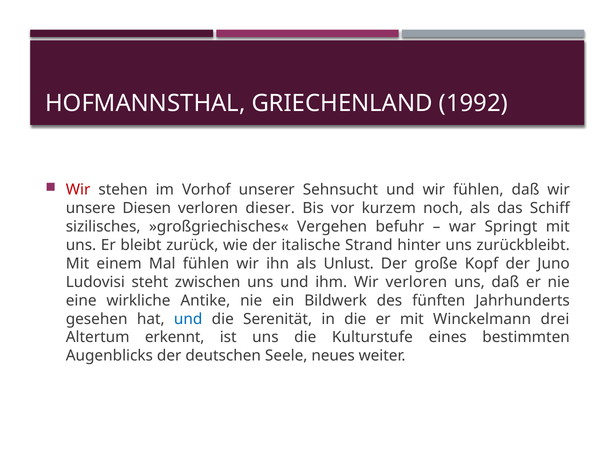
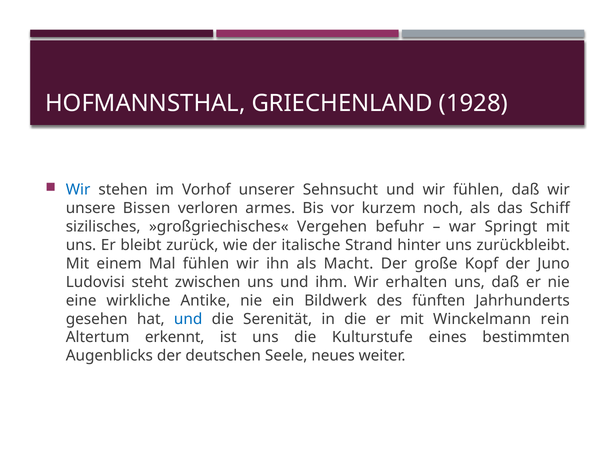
1992: 1992 -> 1928 (473, 103)
Wir colour: red -> blue (78, 190)
Diesen: Diesen -> Bissen (147, 208)
dieser: dieser -> armes (270, 208)
Unlust: Unlust -> Macht (349, 264)
Wir verloren: verloren -> erhalten (416, 282)
drei: drei -> rein (555, 319)
